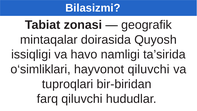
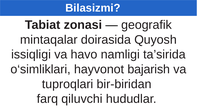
hаyvоnоt qiluvchi: qiluvchi -> bajarish (149, 69)
